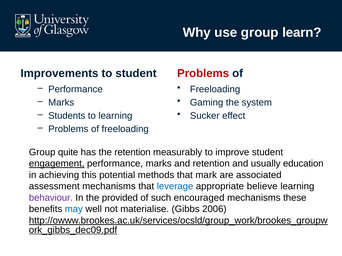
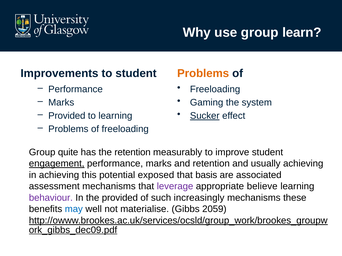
Problems colour: red -> orange (203, 74)
Students: Students -> Provided (67, 116)
Sucker underline: none -> present (205, 116)
usually education: education -> achieving (303, 164)
methods: methods -> exposed (156, 175)
mark: mark -> basis (206, 175)
leverage colour: blue -> purple (175, 187)
encouraged: encouraged -> increasingly (199, 198)
2006: 2006 -> 2059 (214, 209)
